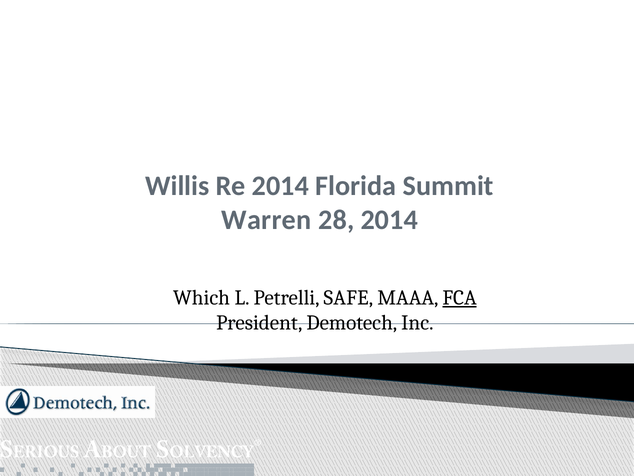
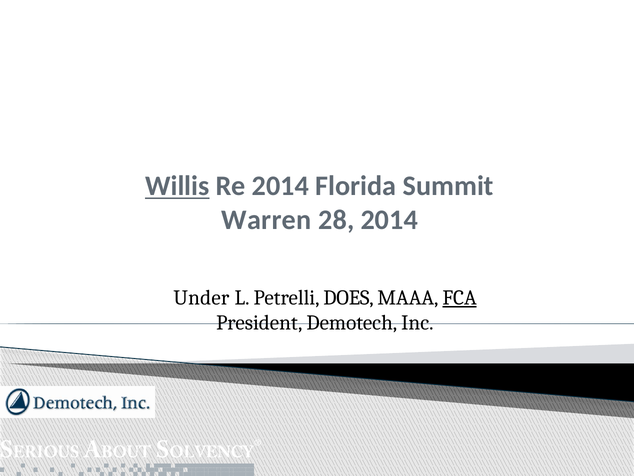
Willis underline: none -> present (177, 186)
Which: Which -> Under (201, 297)
SAFE: SAFE -> DOES (349, 297)
